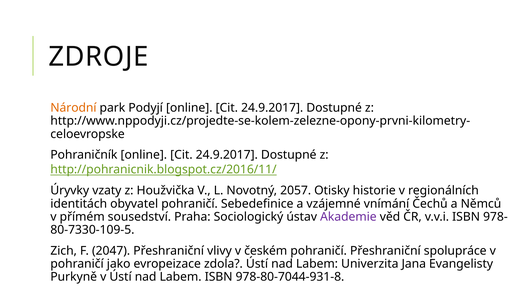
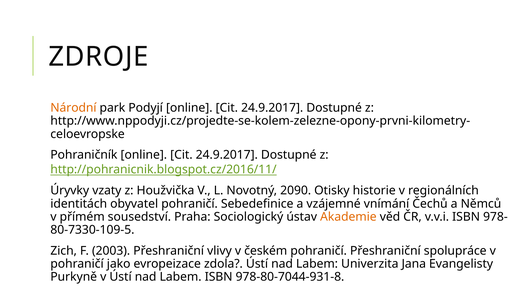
2057: 2057 -> 2090 (296, 190)
Akademie colour: purple -> orange (348, 216)
2047: 2047 -> 2003 (111, 250)
